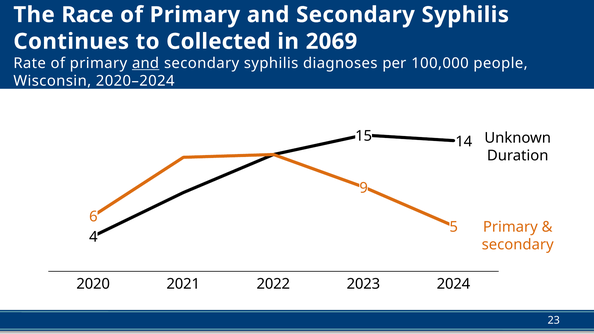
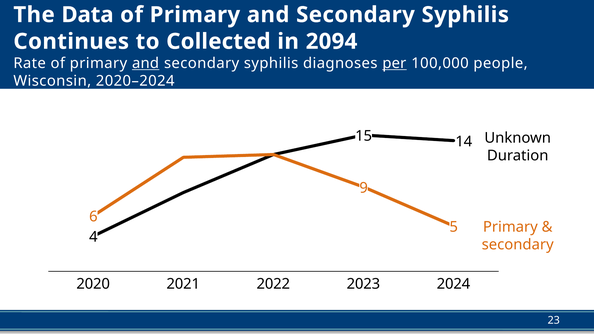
Race: Race -> Data (87, 15)
2069: 2069 -> 2094 (331, 41)
per underline: none -> present (394, 63)
